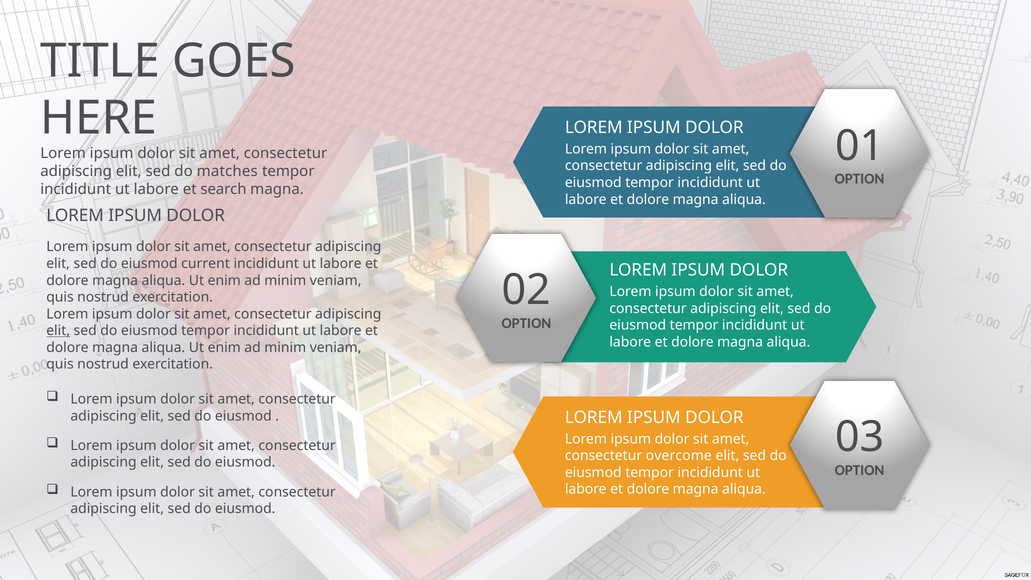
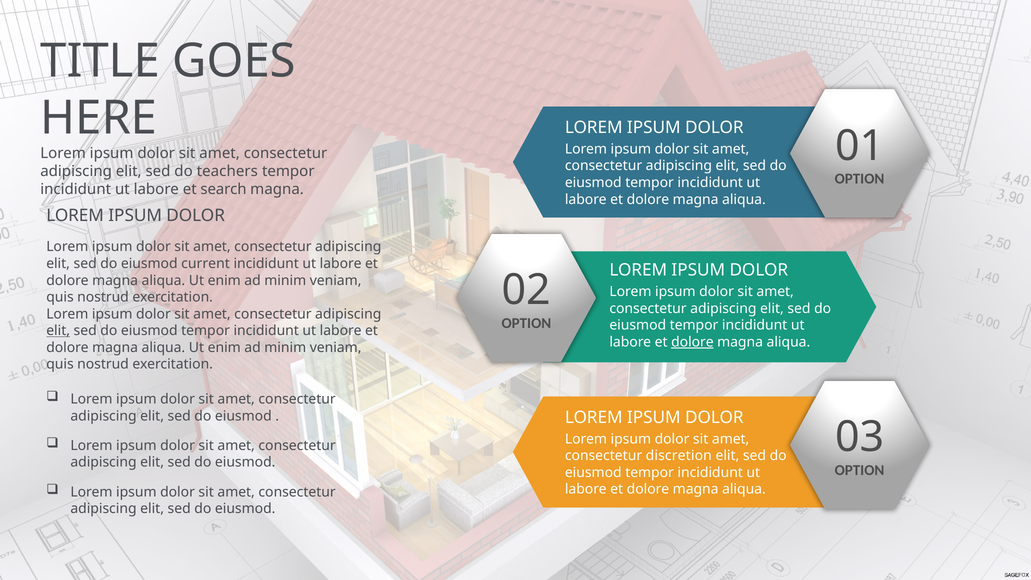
matches: matches -> teachers (227, 171)
dolore underline: none -> present (692, 342)
overcome: overcome -> discretion (679, 456)
